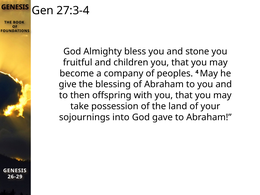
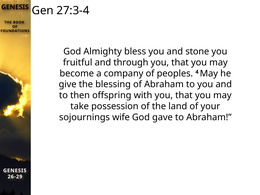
children: children -> through (131, 62)
into: into -> wife (121, 117)
